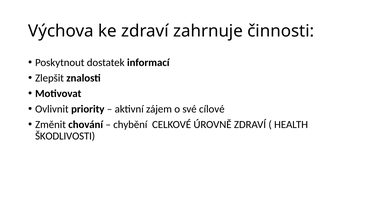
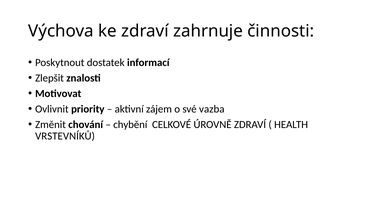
cílové: cílové -> vazba (212, 109)
ŠKODLIVOSTI: ŠKODLIVOSTI -> VRSTEVNÍKŮ (65, 136)
